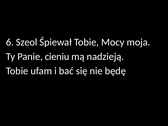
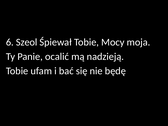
cieniu: cieniu -> ocalić (57, 57)
